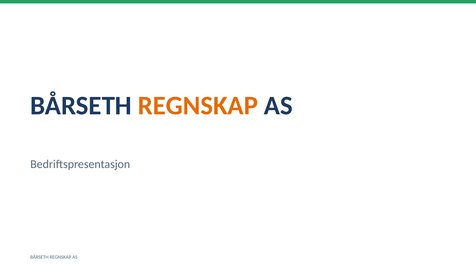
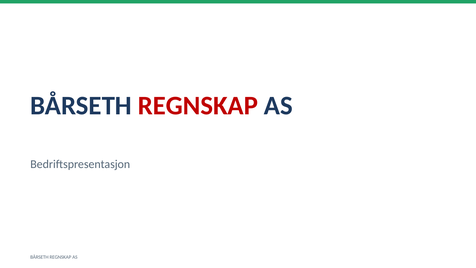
REGNSKAP colour: orange -> red (198, 106)
